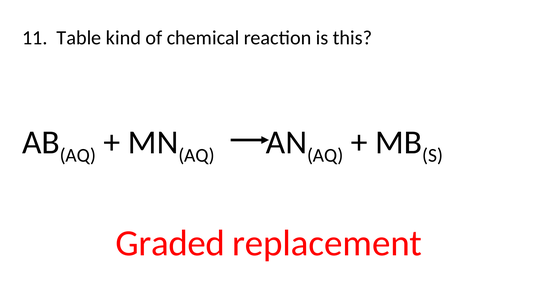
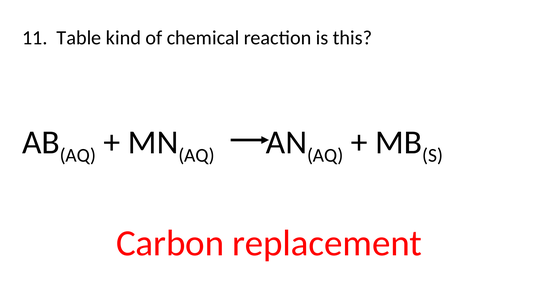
Graded: Graded -> Carbon (170, 243)
